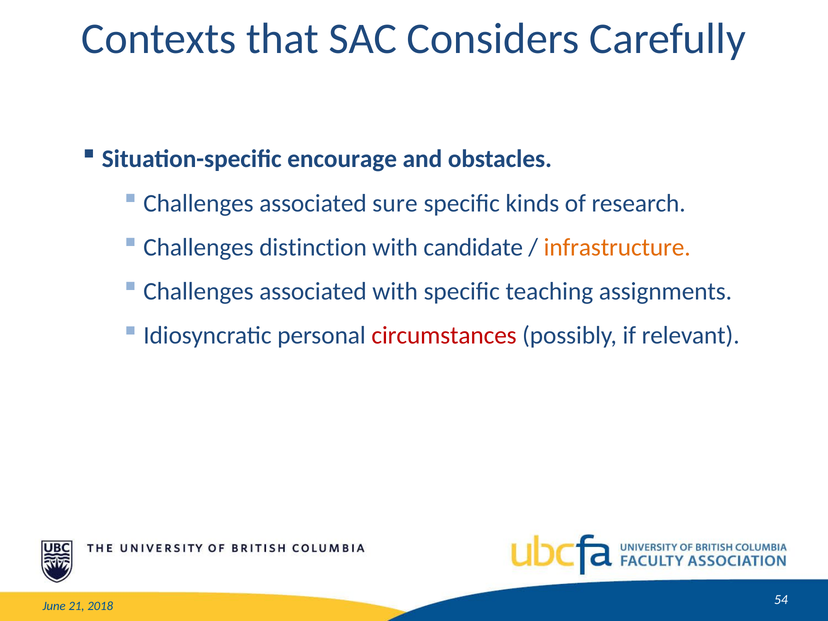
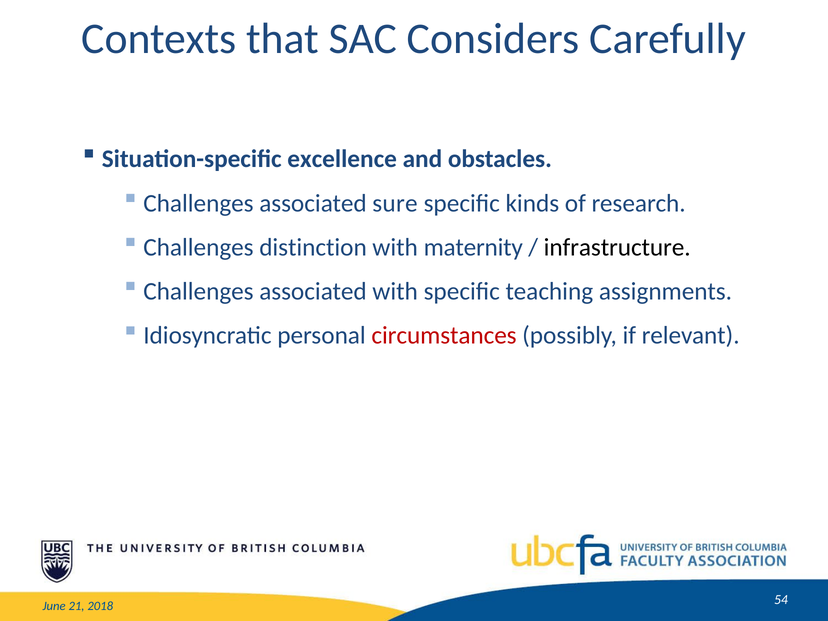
encourage: encourage -> excellence (342, 159)
candidate: candidate -> maternity (473, 247)
infrastructure colour: orange -> black (617, 247)
